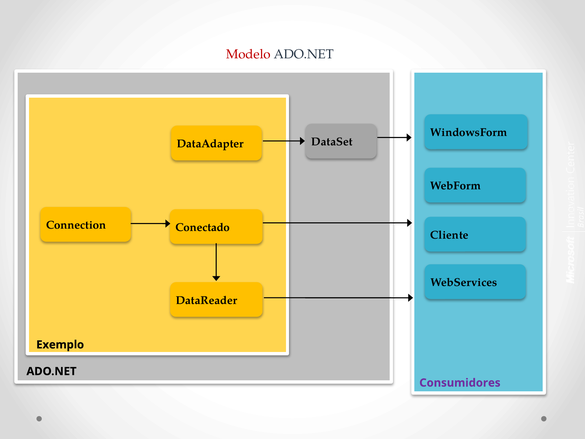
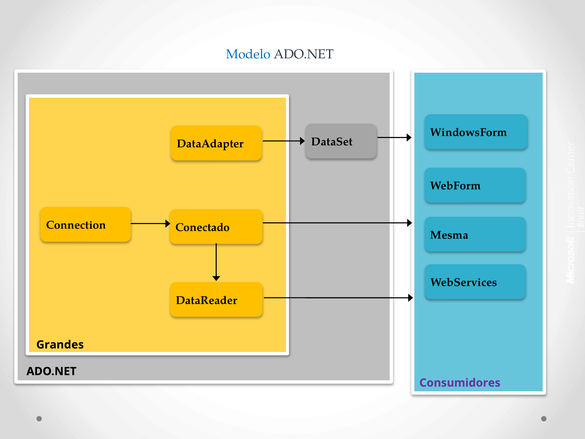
Modelo colour: red -> blue (248, 54)
Cliente: Cliente -> Mesma (449, 235)
Exemplo: Exemplo -> Grandes (60, 345)
